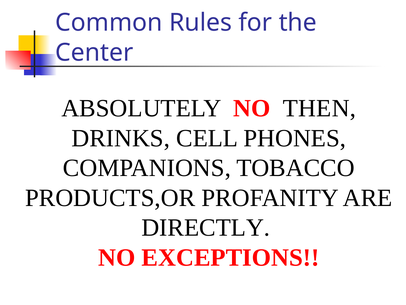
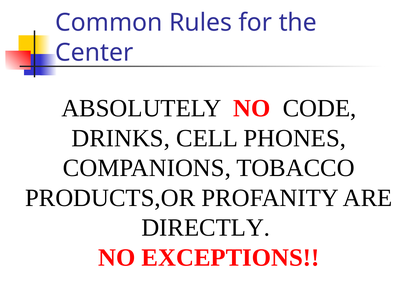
THEN: THEN -> CODE (320, 108)
